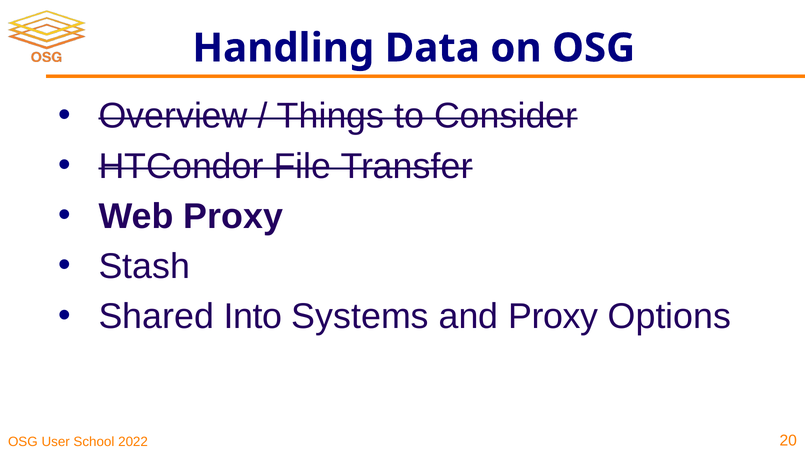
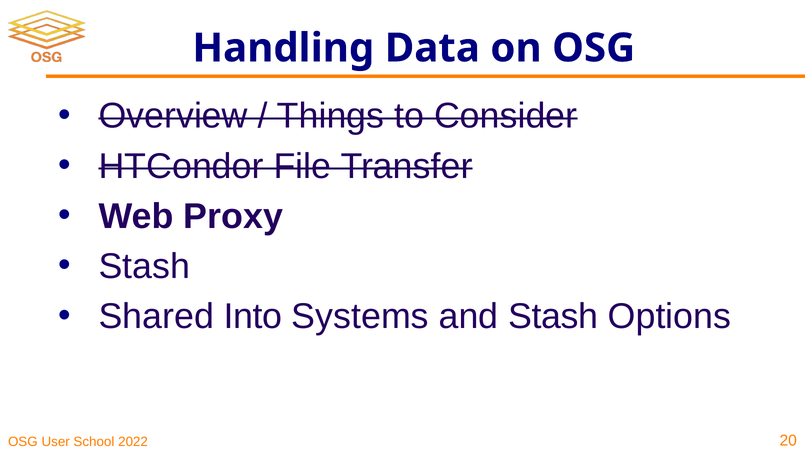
and Proxy: Proxy -> Stash (553, 316)
